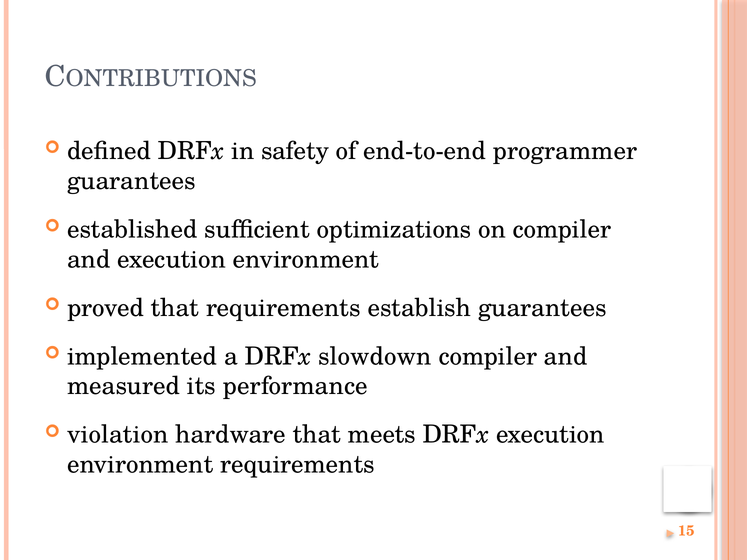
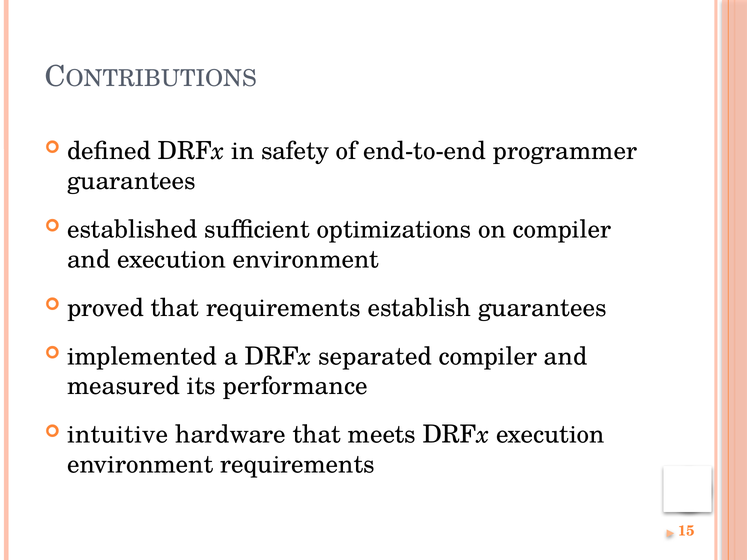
slowdown: slowdown -> separated (375, 357)
violation: violation -> intuitive (118, 435)
